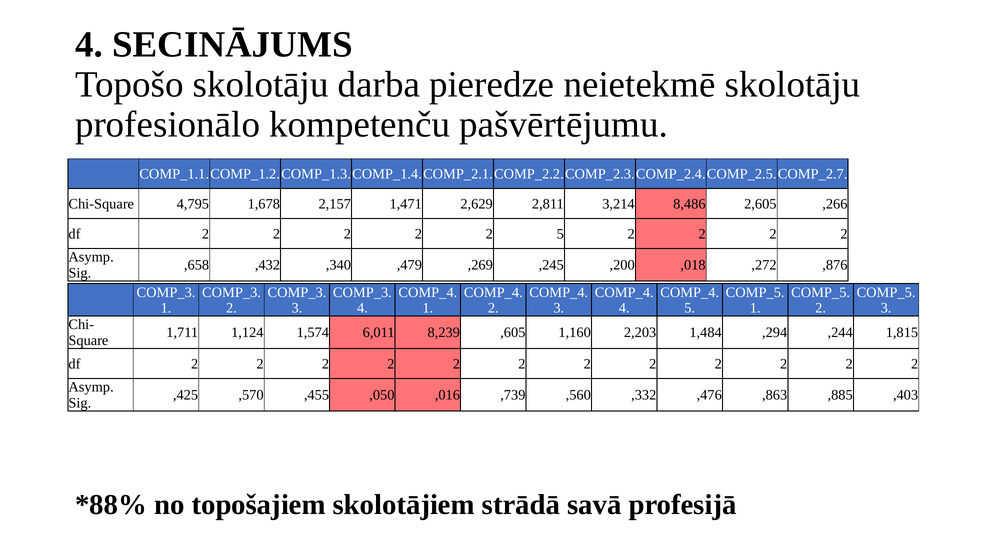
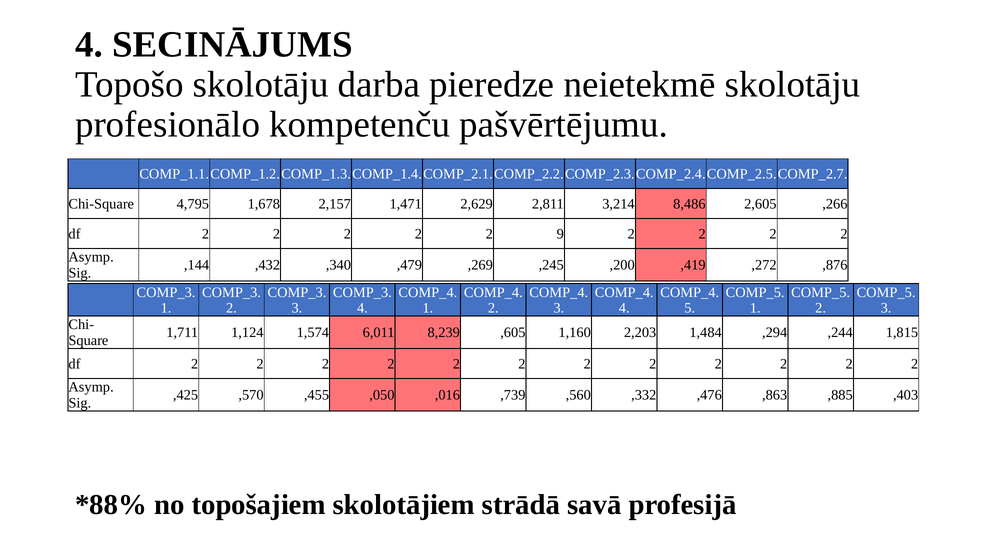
2 5: 5 -> 9 (560, 234)
,658: ,658 -> ,144 (197, 265)
,018: ,018 -> ,419 (693, 265)
